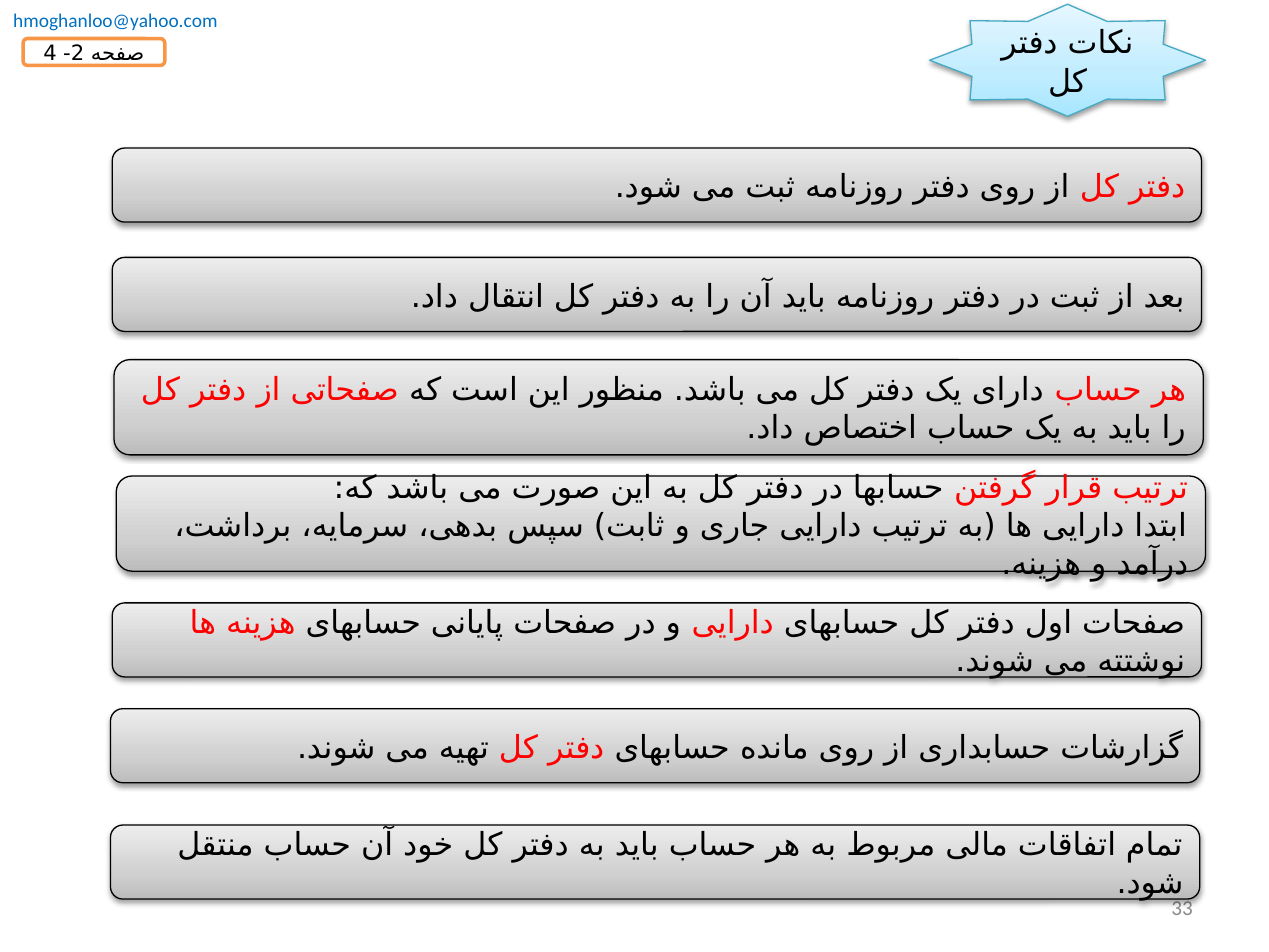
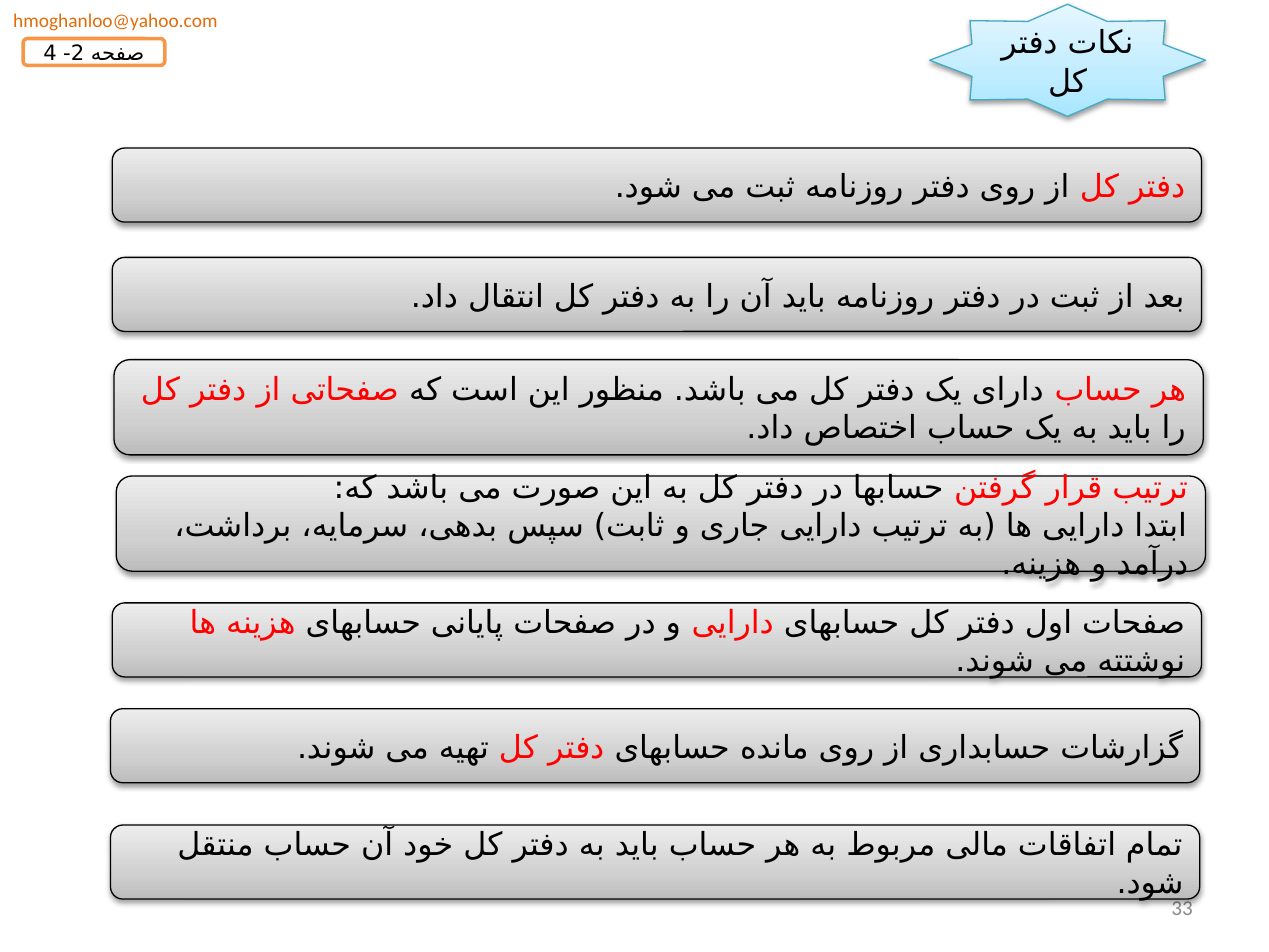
hmoghanloo@yahoo.com colour: blue -> orange (115, 22)
